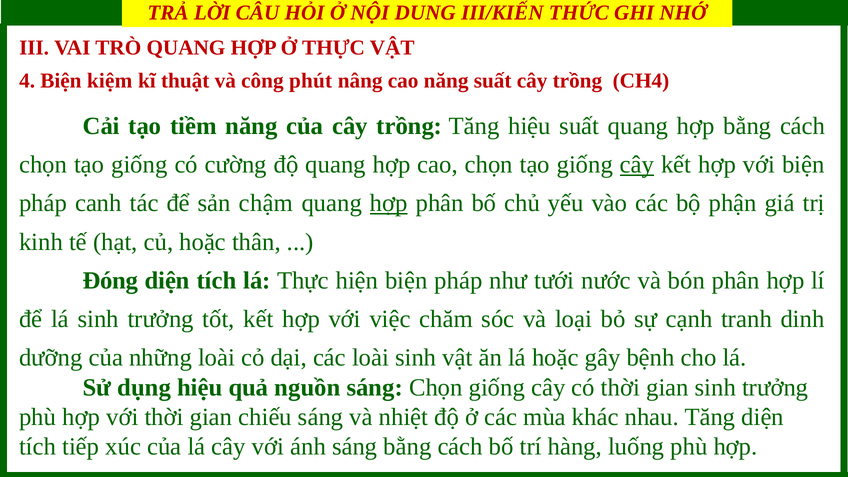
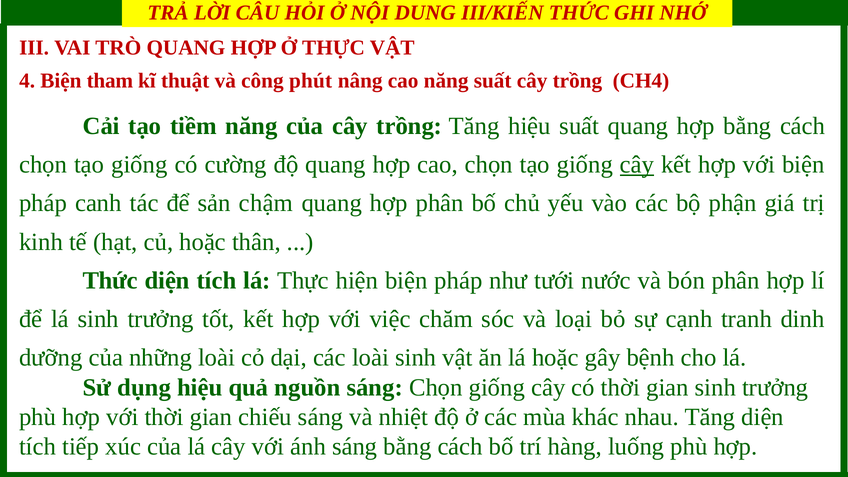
kiệm: kiệm -> tham (110, 81)
hợp underline: present -> none (389, 203)
Đóng: Đóng -> Thức (110, 280)
